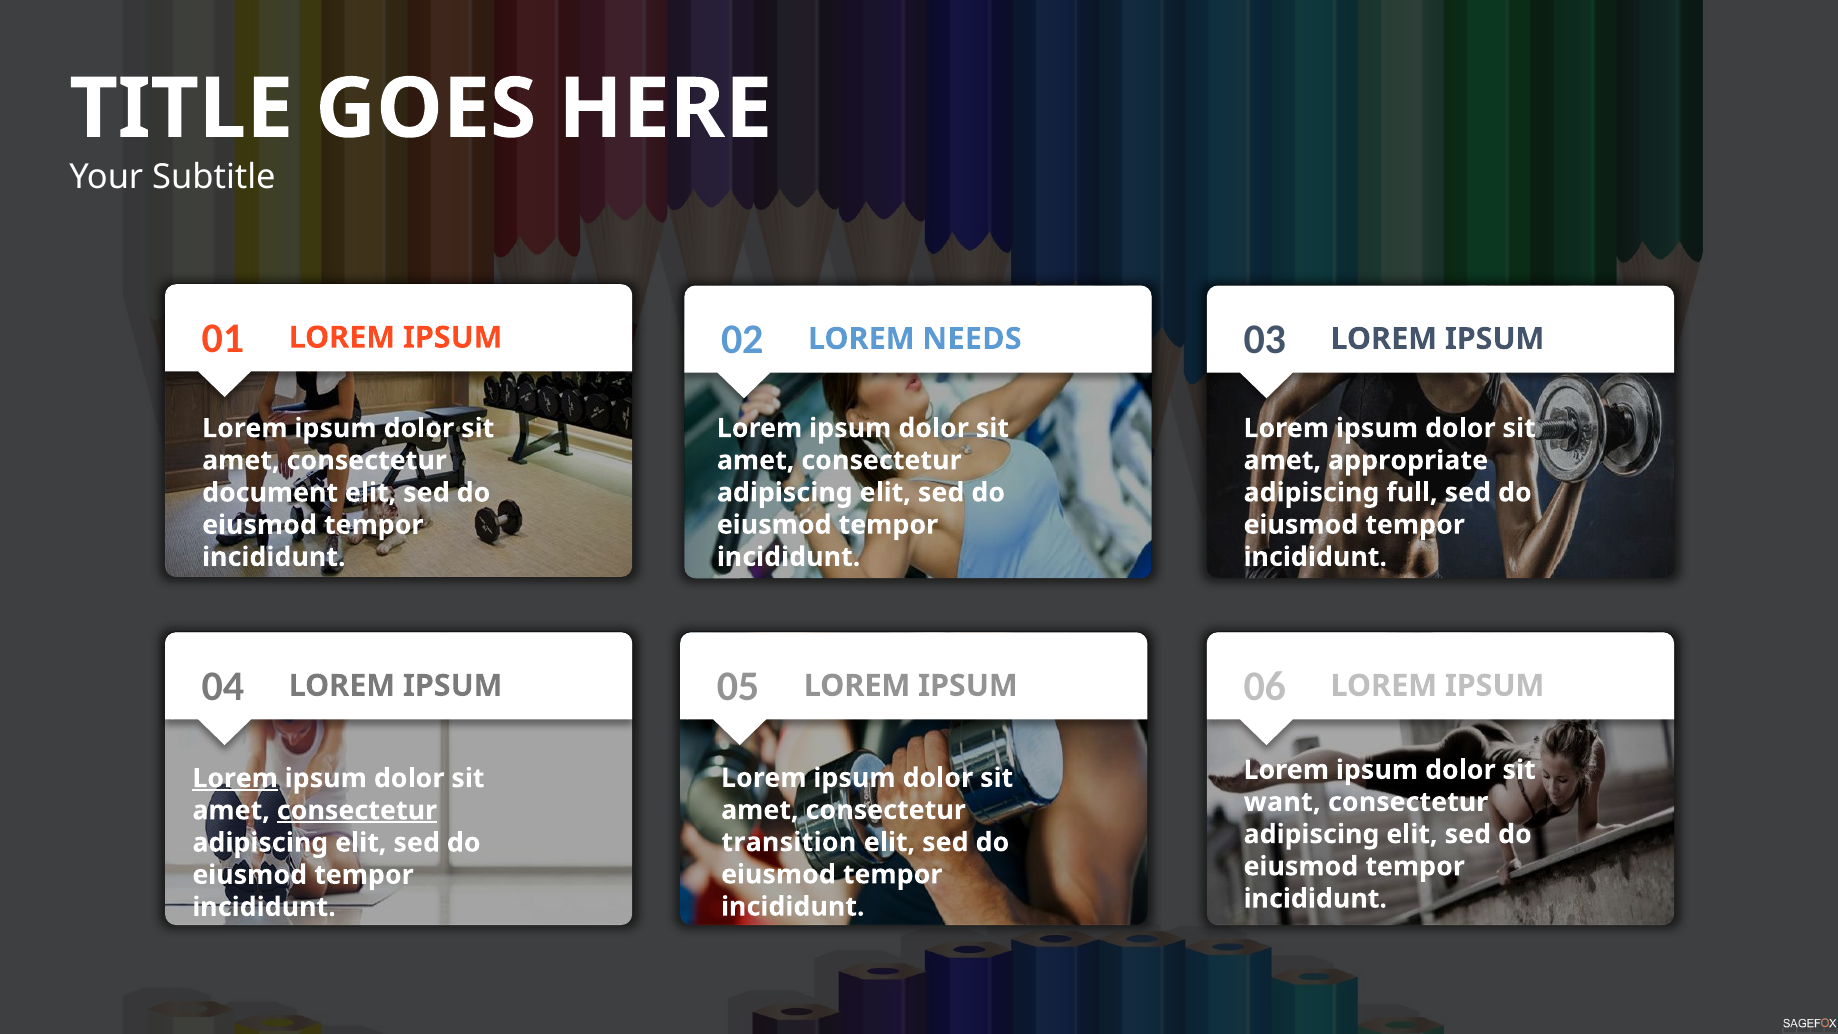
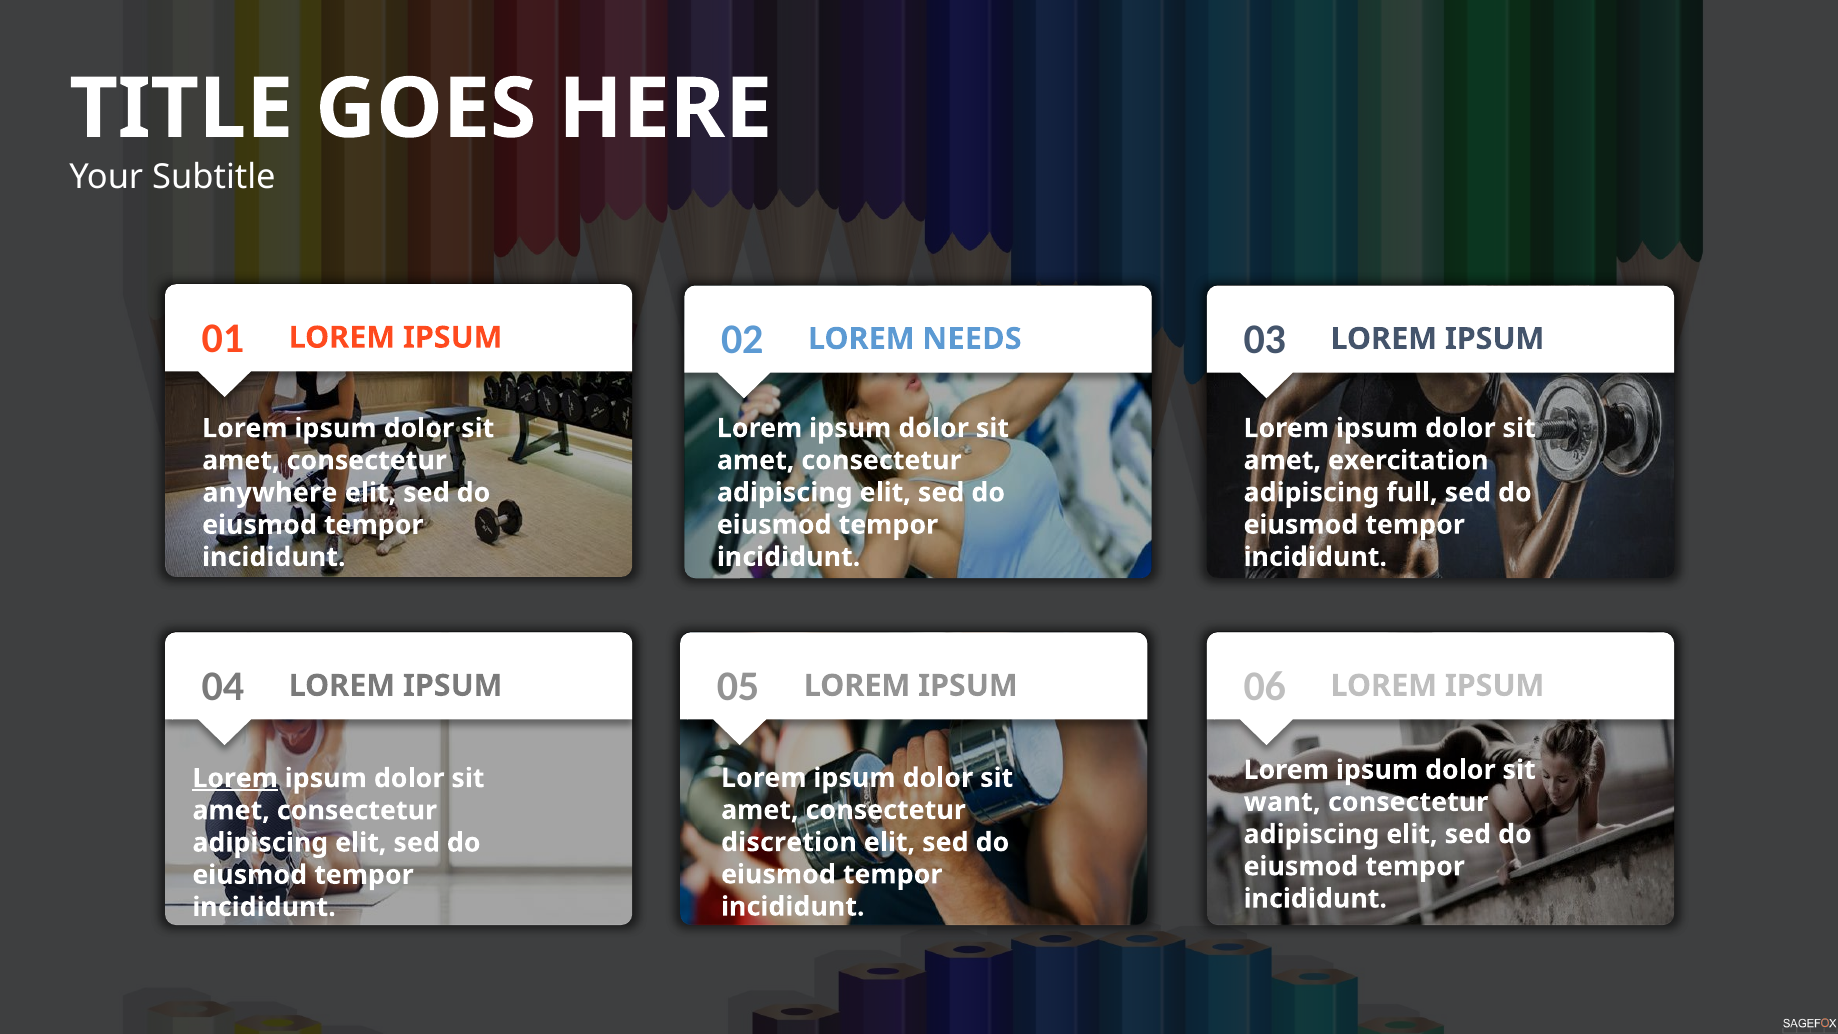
appropriate: appropriate -> exercitation (1408, 460)
document: document -> anywhere (270, 493)
consectetur underline: present -> none (357, 810)
transition: transition -> discretion (789, 842)
